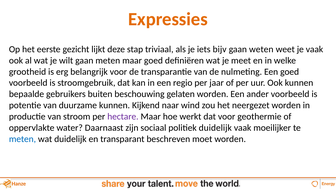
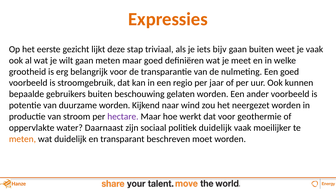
gaan weten: weten -> buiten (261, 49)
duurzame kunnen: kunnen -> worden (115, 105)
meten colour: blue -> orange (22, 139)
